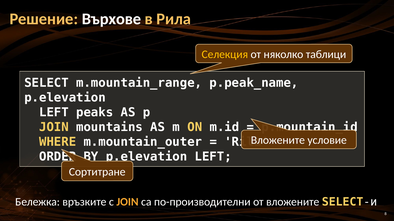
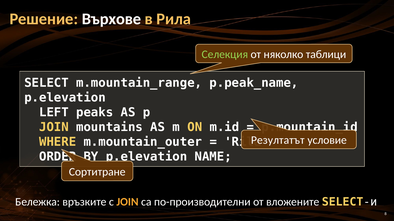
Селекция colour: yellow -> light green (225, 54)
Вложените: Вложените -> Резултатът (278, 141)
LEFT: LEFT -> NAME (213, 157)
